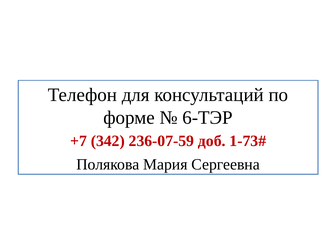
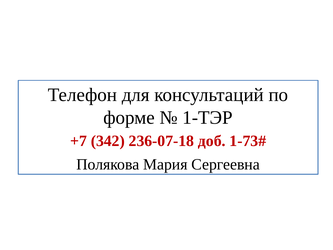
6-ТЭР: 6-ТЭР -> 1-ТЭР (208, 117)
236-07-59: 236-07-59 -> 236-07-18 (161, 141)
